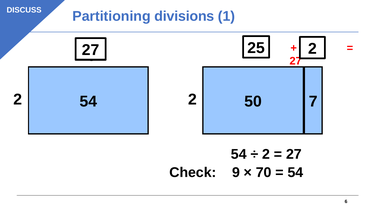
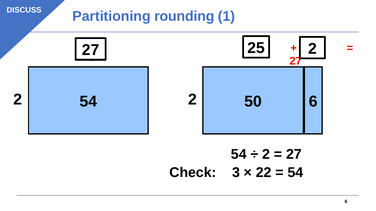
divisions: divisions -> rounding (184, 16)
2 7: 7 -> 6 (313, 102)
9: 9 -> 3 (236, 173)
70: 70 -> 22 (264, 173)
